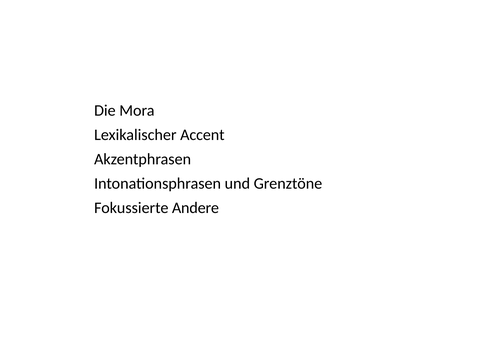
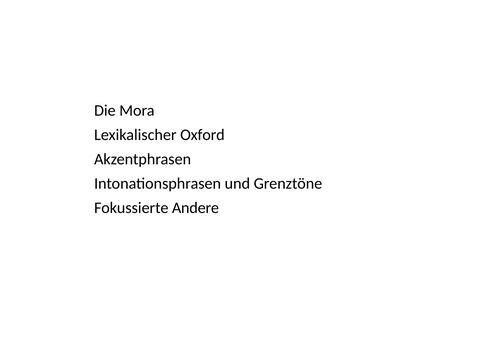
Accent: Accent -> Oxford (202, 135)
